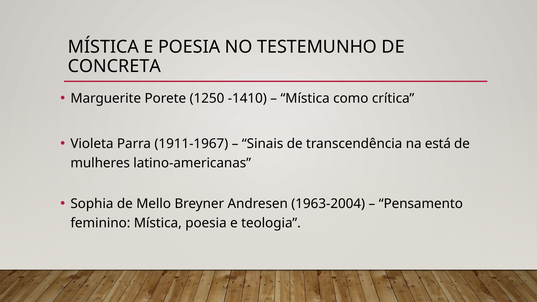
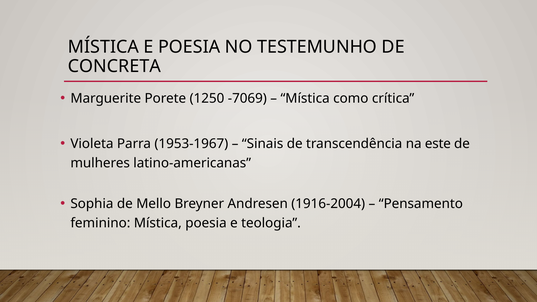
-1410: -1410 -> -7069 (247, 98)
1911-1967: 1911-1967 -> 1953-1967 (191, 144)
está: está -> este (438, 144)
1963-2004: 1963-2004 -> 1916-2004 (328, 204)
